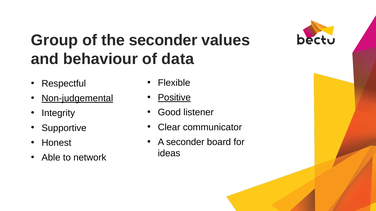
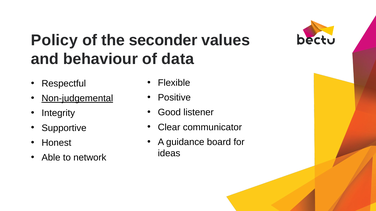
Group: Group -> Policy (54, 40)
Positive underline: present -> none (174, 98)
A seconder: seconder -> guidance (185, 142)
